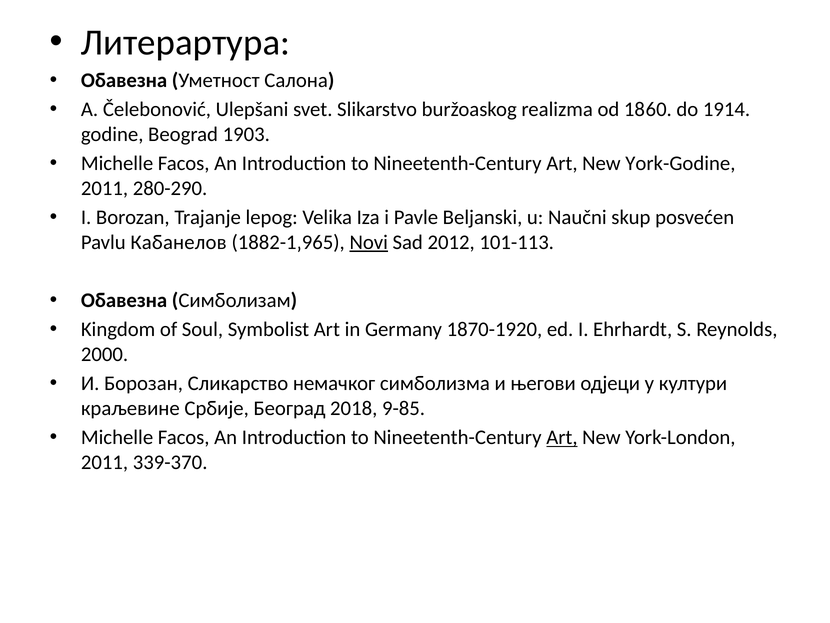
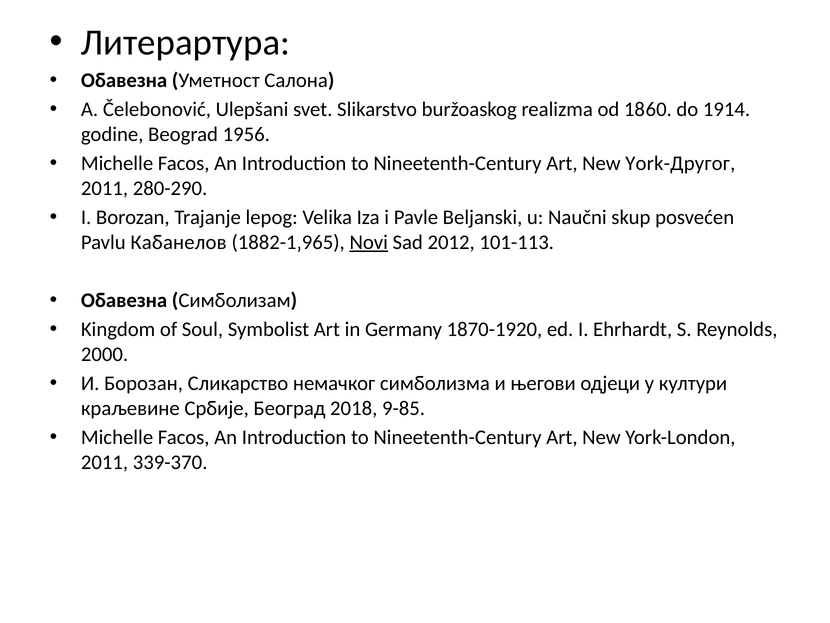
1903: 1903 -> 1956 (246, 134)
York-Godine: York-Godine -> York-Другог (680, 163)
Art underline: present -> none (562, 437)
